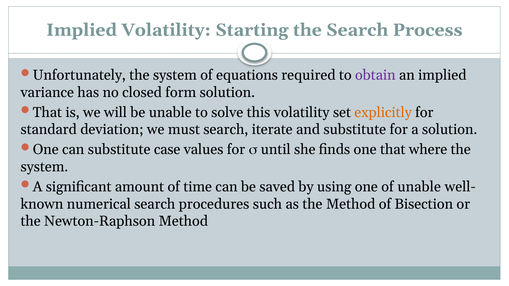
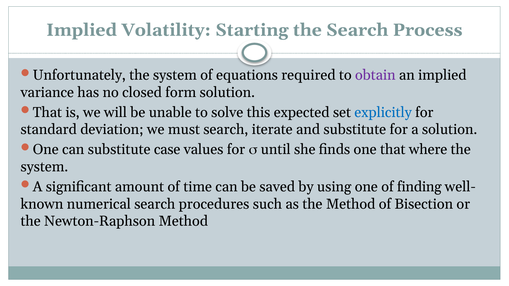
this volatility: volatility -> expected (302, 112)
explicitly colour: orange -> blue (383, 112)
of unable: unable -> finding (419, 187)
